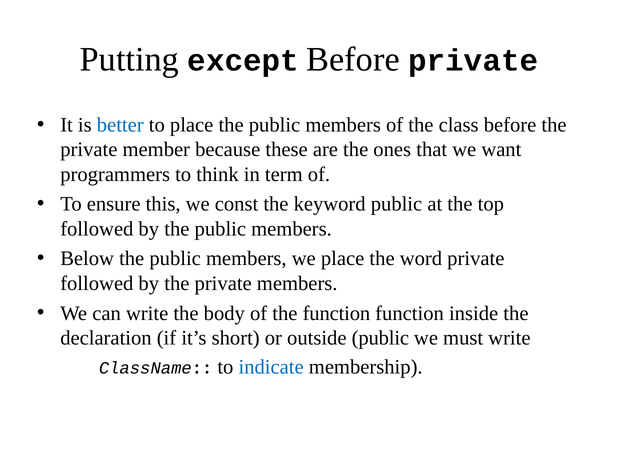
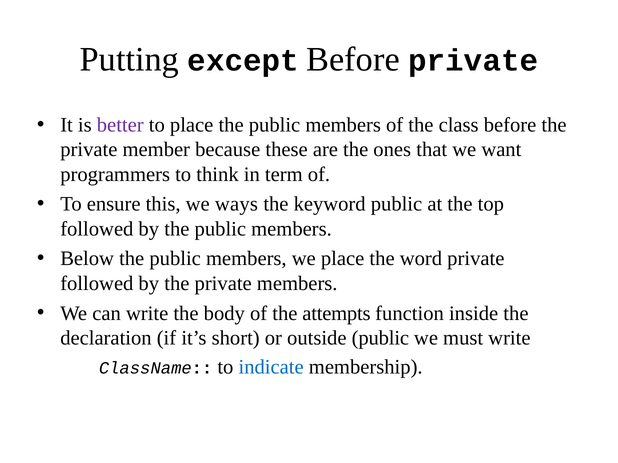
better colour: blue -> purple (120, 125)
const: const -> ways (236, 204)
the function: function -> attempts (336, 314)
